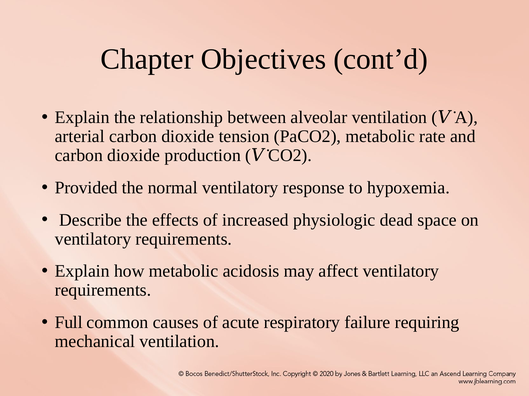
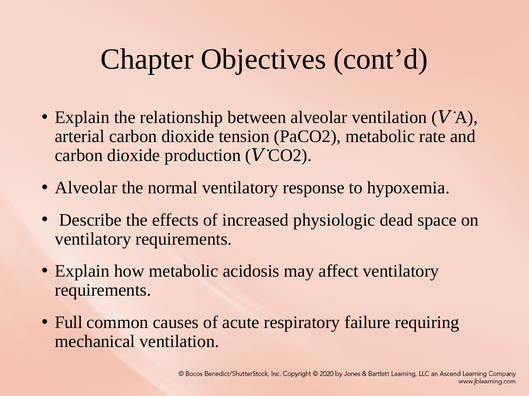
Provided: Provided -> Alveolar (86, 188)
